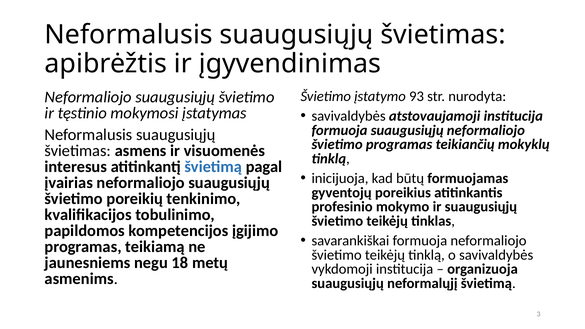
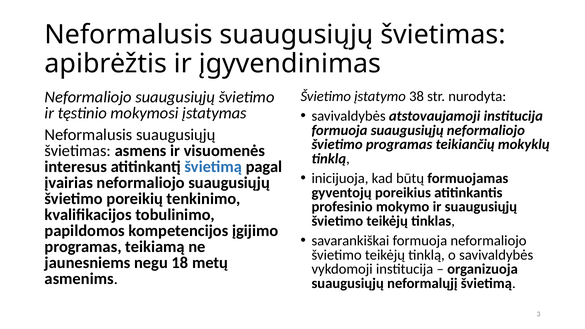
93: 93 -> 38 (417, 96)
